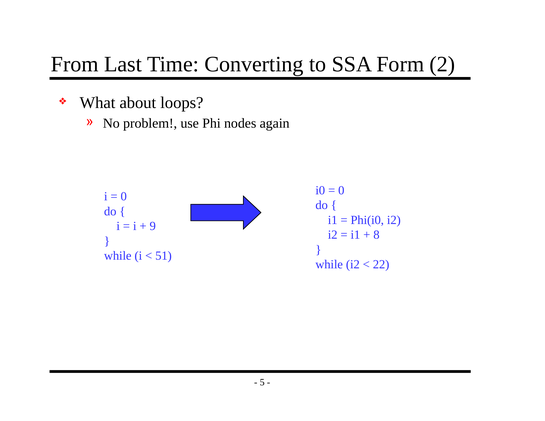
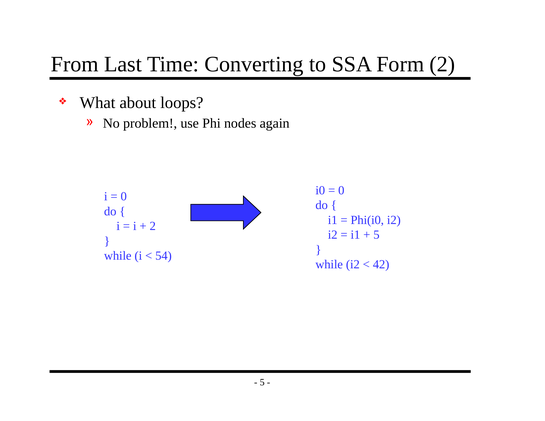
9: 9 -> 2 (153, 226)
8: 8 -> 5 (376, 235)
51: 51 -> 54 (164, 256)
22: 22 -> 42 (381, 265)
